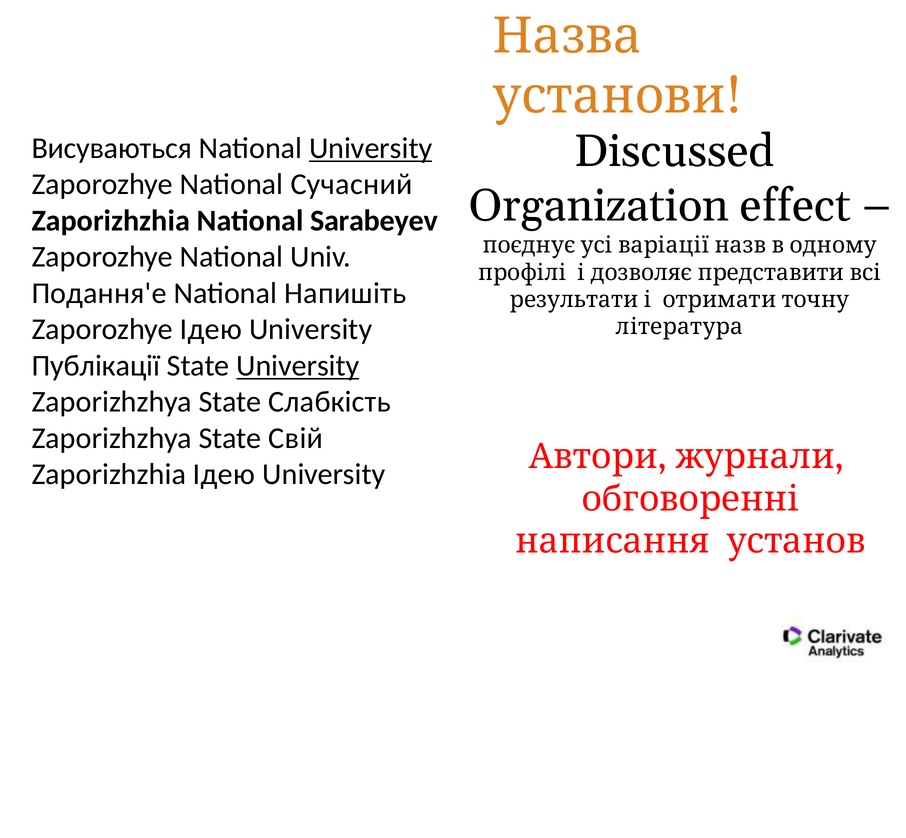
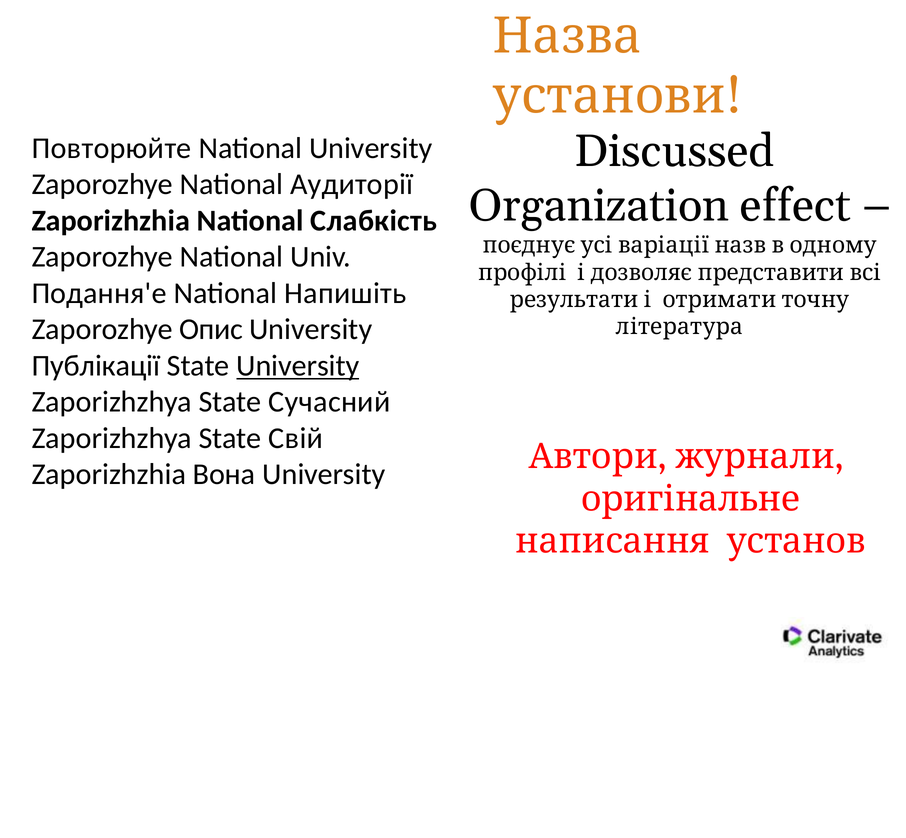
Висуваються: Висуваються -> Повторюйте (112, 148)
University underline: present -> none (371, 148)
Сучасний: Сучасний -> Аудиторії (352, 185)
Sarabeyev: Sarabeyev -> Слабкість (374, 221)
Zaporozhye Ідею: Ідею -> Опис (211, 329)
Слабкість: Слабкість -> Сучасний (329, 402)
Zaporizhzhia Ідею: Ідею -> Вона (224, 474)
обговоренні: обговоренні -> оригінальне (691, 499)
